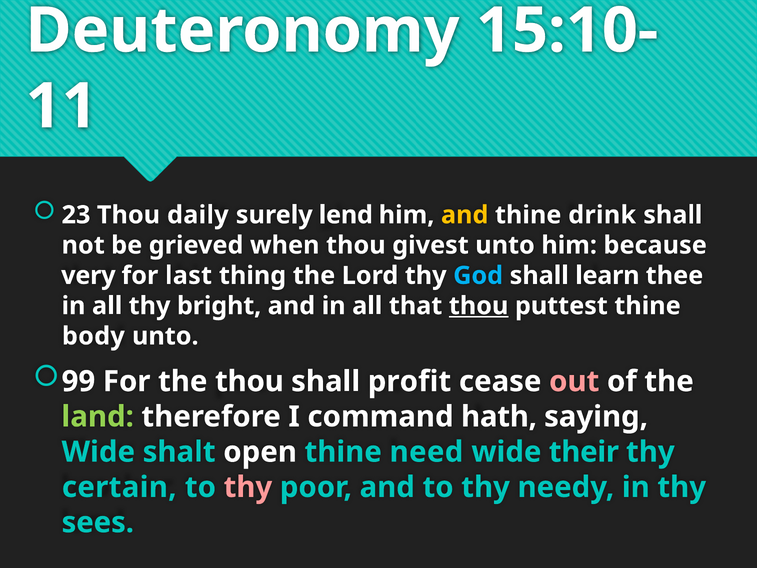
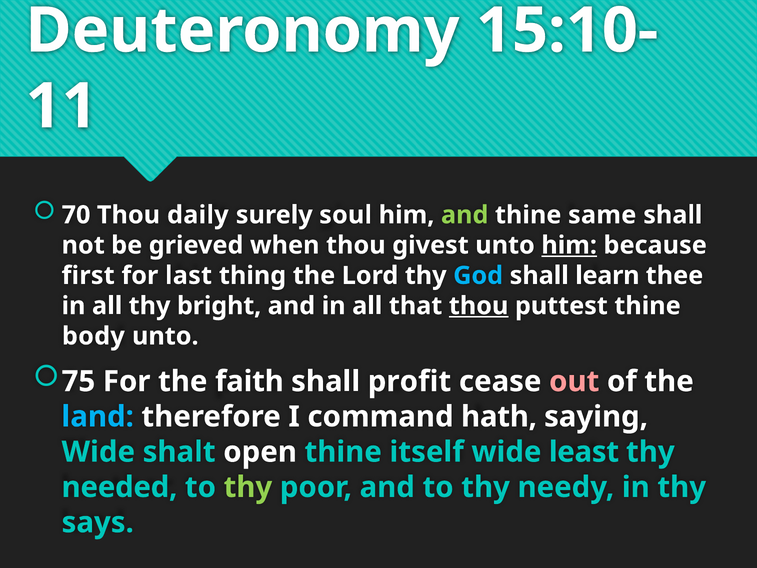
23: 23 -> 70 (76, 215)
lend: lend -> soul (346, 215)
and colour: yellow -> light green (465, 215)
drink: drink -> same (602, 215)
him underline: none -> present (569, 245)
very: very -> first (88, 275)
99: 99 -> 75 (78, 381)
the thou: thou -> faith (249, 381)
land colour: light green -> light blue (98, 417)
need: need -> itself (427, 452)
their: their -> least (584, 452)
certain: certain -> needed (119, 487)
thy colour: pink -> light green (248, 487)
sees: sees -> says (98, 522)
